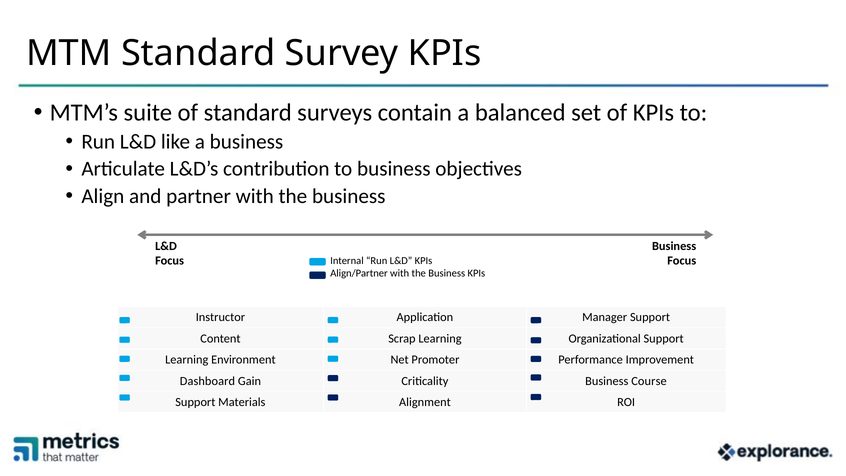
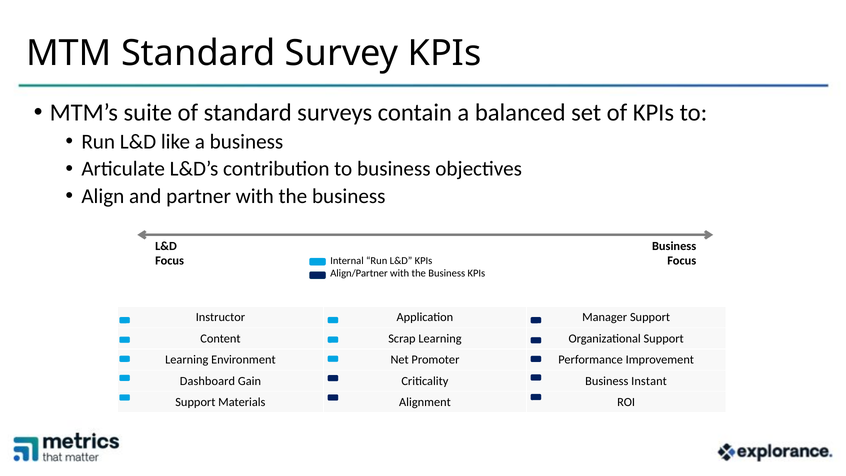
Course: Course -> Instant (649, 381)
